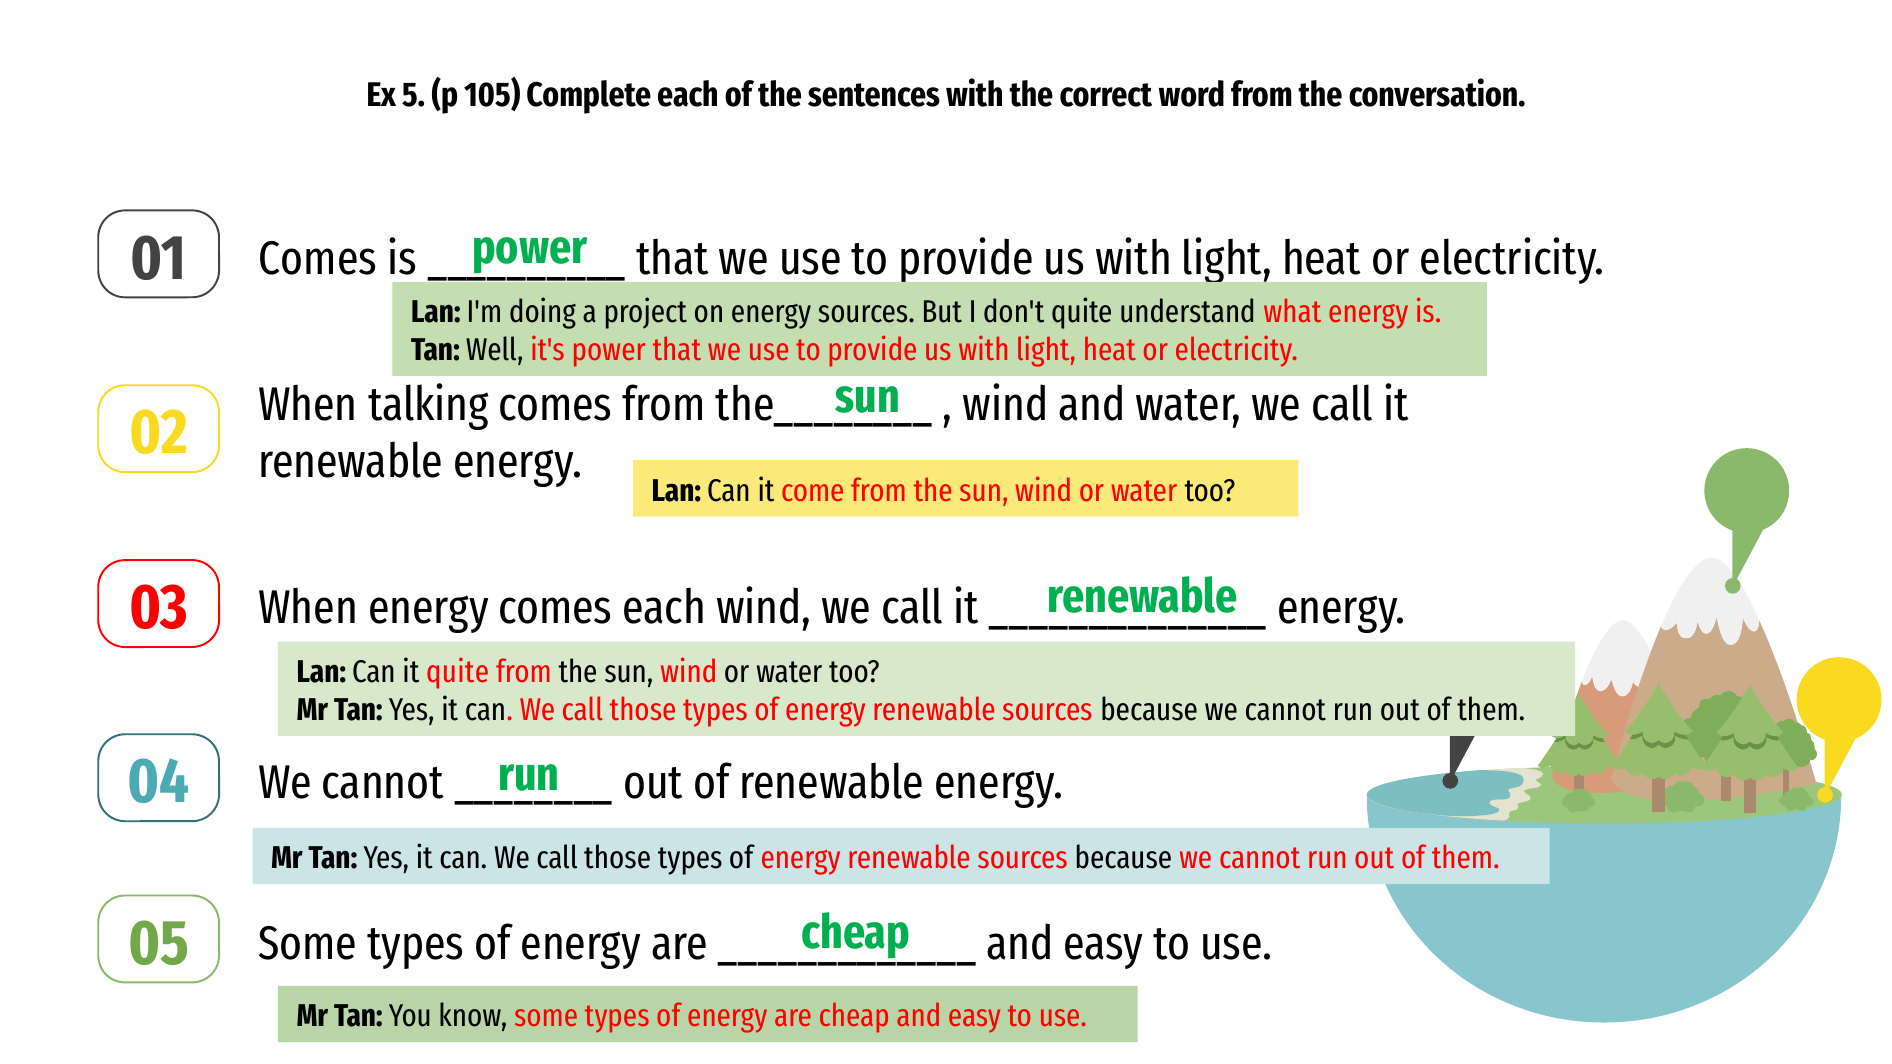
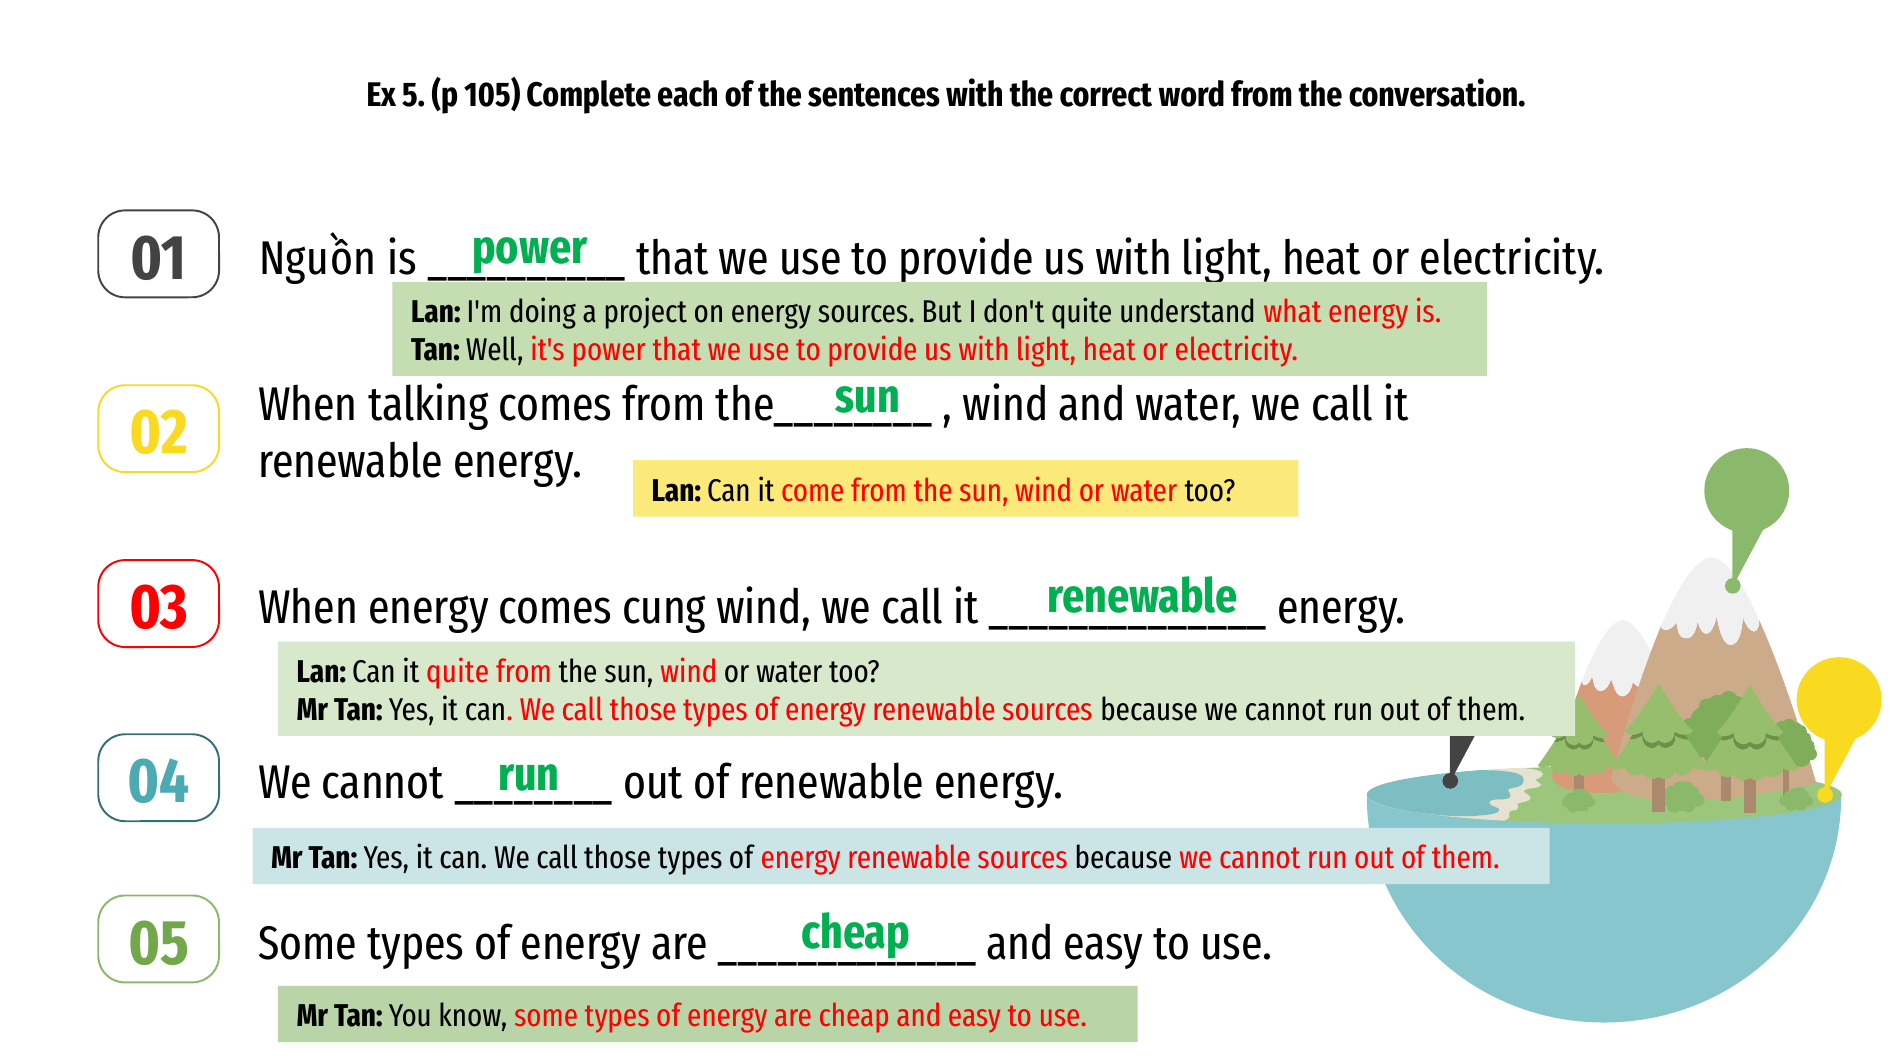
Comes: Comes -> Nguồn (318, 259)
comes each: each -> cung (664, 609)
